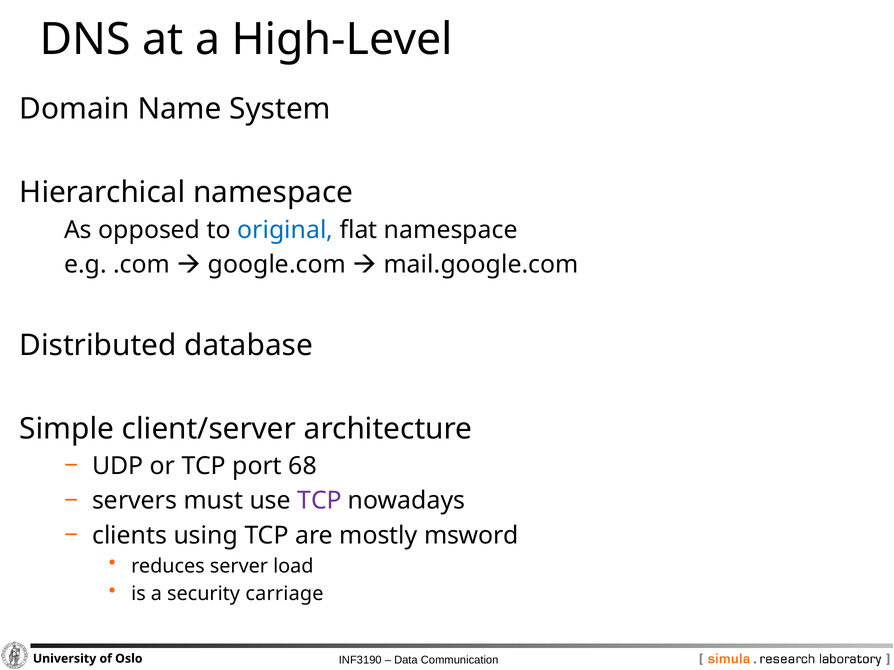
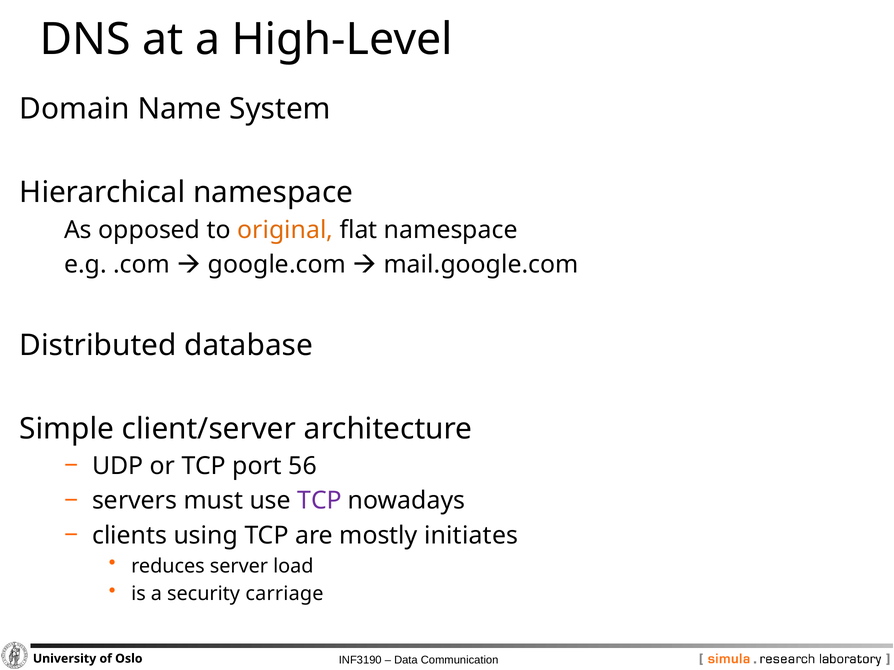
original colour: blue -> orange (285, 230)
68: 68 -> 56 (303, 466)
msword: msword -> initiates (471, 536)
